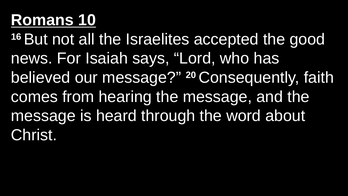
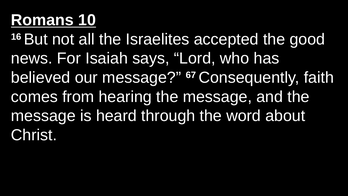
20: 20 -> 67 (191, 75)
